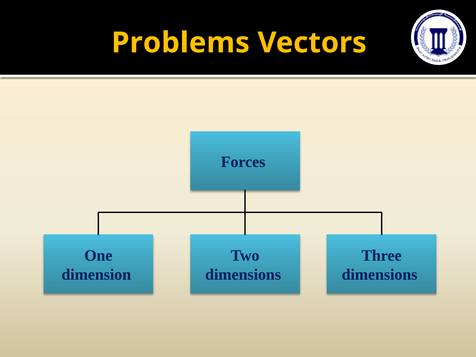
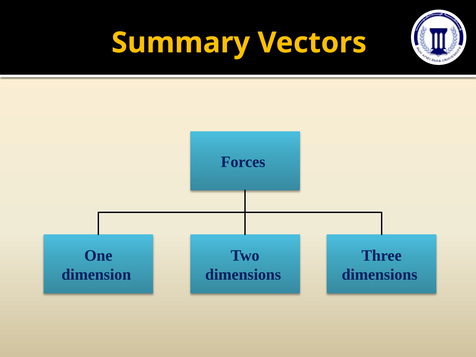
Problems: Problems -> Summary (181, 43)
